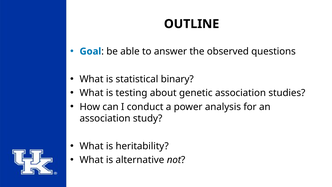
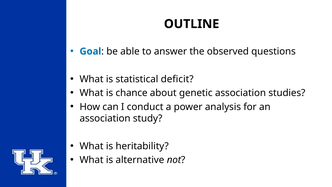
binary: binary -> deficit (177, 79)
testing: testing -> chance (132, 93)
